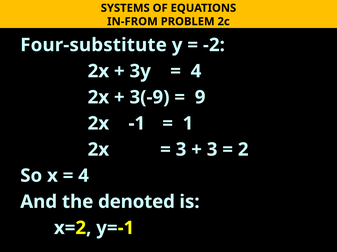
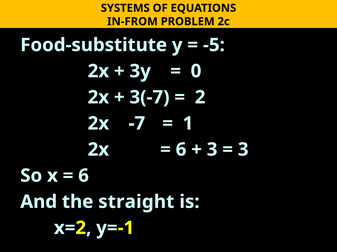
Four-substitute: Four-substitute -> Food-substitute (94, 45)
-2: -2 -> -5 (214, 45)
4: 4 -> 0 (196, 71)
3(-9: 3(-9 -> 3(-7 (149, 98)
9: 9 -> 2 (200, 98)
-1: -1 -> -7 (137, 124)
3: 3 -> 6 (181, 150)
2: 2 -> 3 (243, 150)
4: 4 -> 6 (84, 176)
denoted: denoted -> straight (136, 202)
